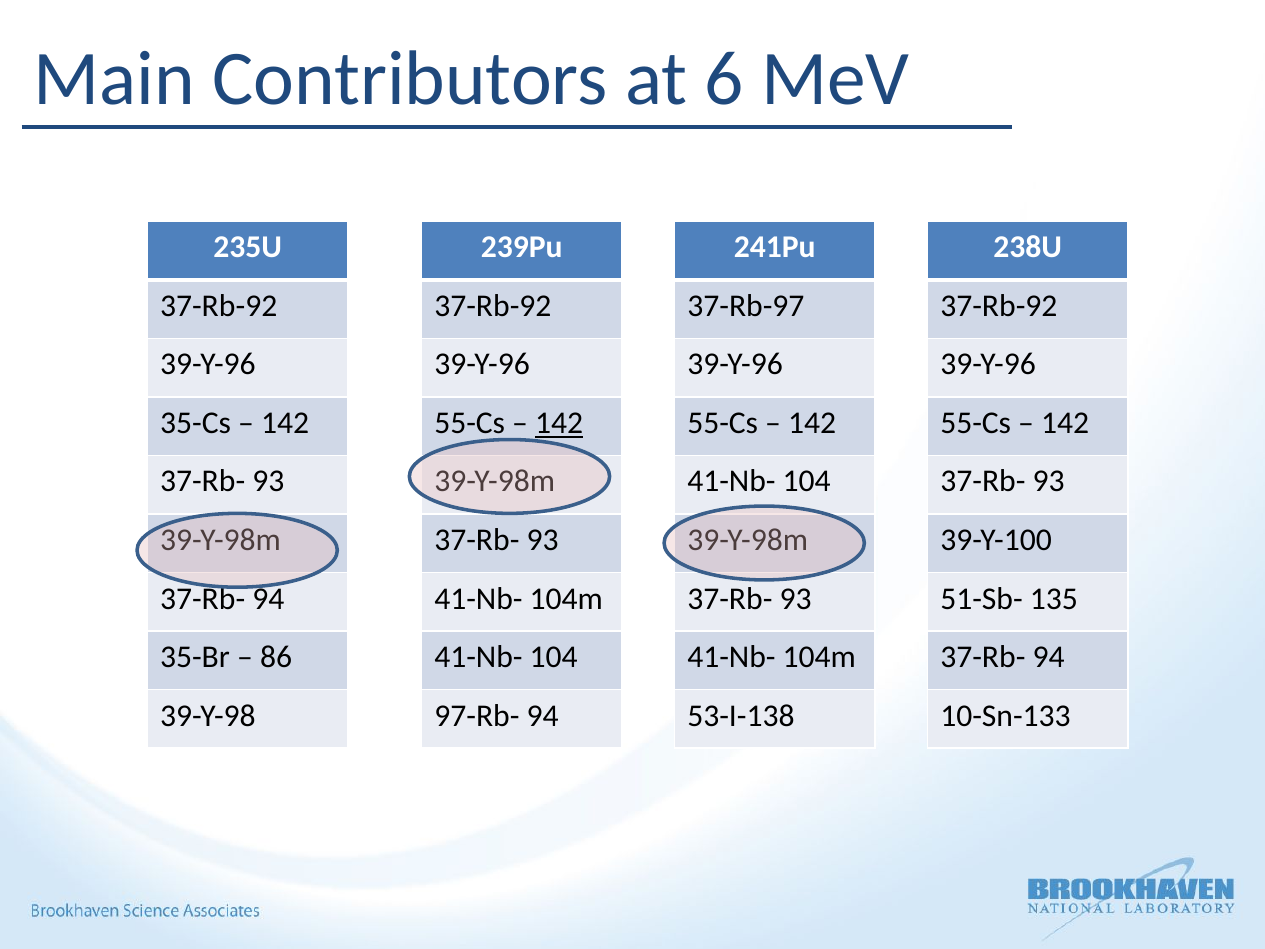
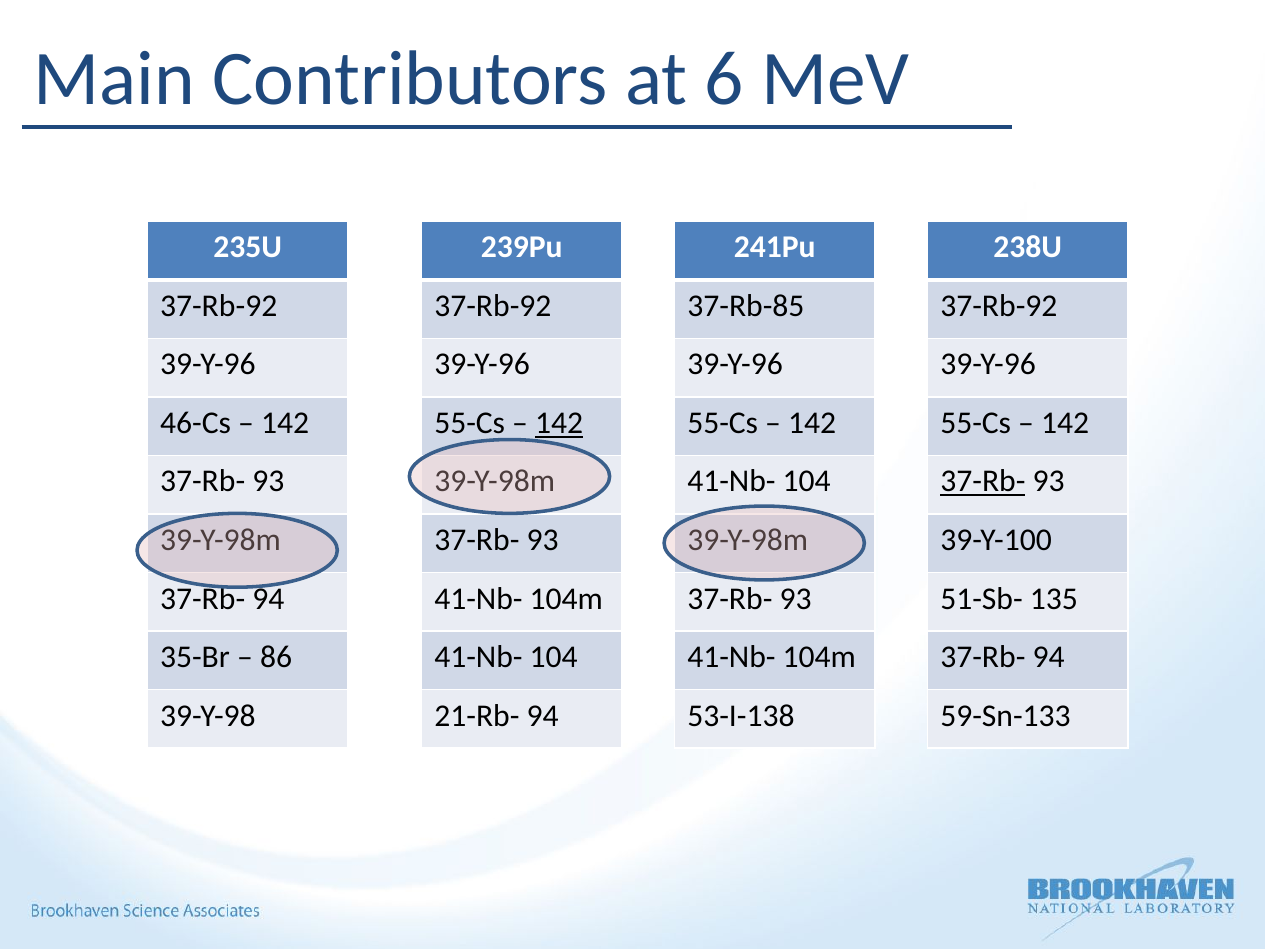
37-Rb-97: 37-Rb-97 -> 37-Rb-85 (746, 306)
35-Cs: 35-Cs -> 46-Cs (196, 423)
37-Rb- underline: none -> present (983, 481)
97-Rb-: 97-Rb- -> 21-Rb- (477, 715)
10-Sn-133: 10-Sn-133 -> 59-Sn-133 (1006, 715)
